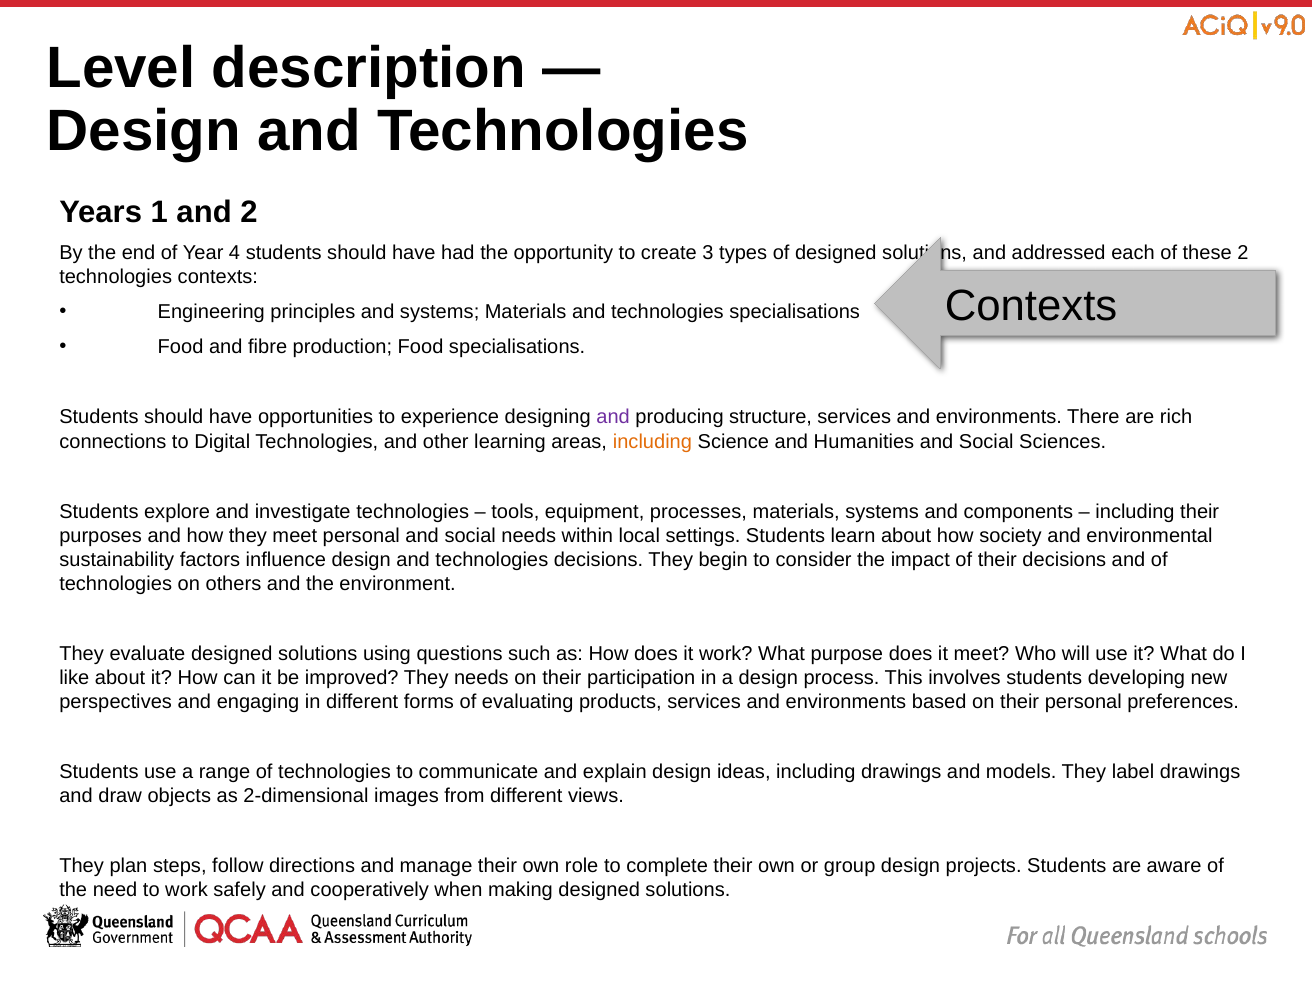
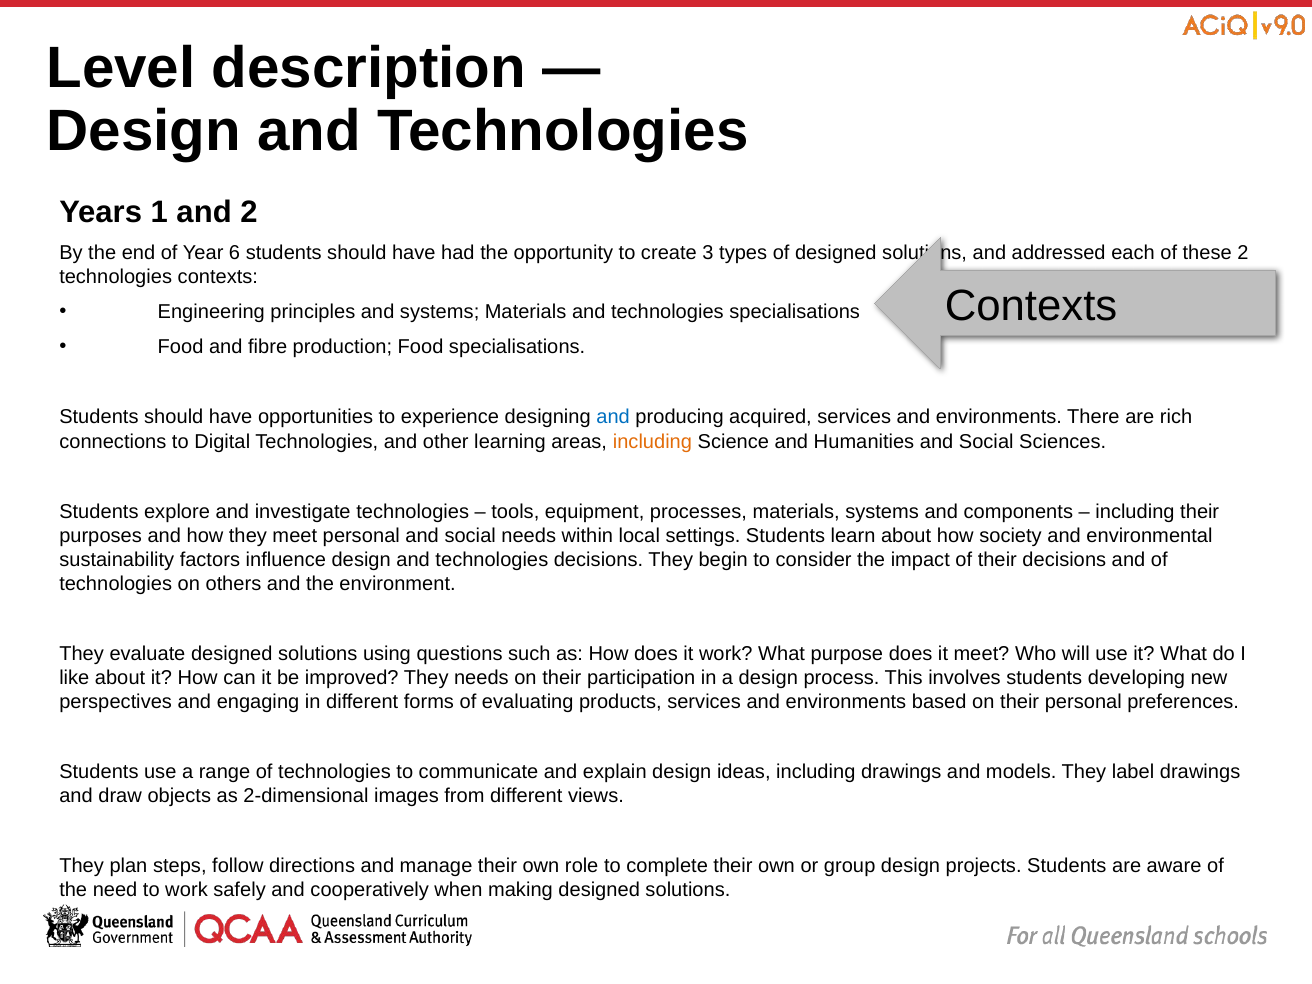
4: 4 -> 6 (235, 253)
and colour: purple -> blue (613, 417)
structure: structure -> acquired (770, 417)
